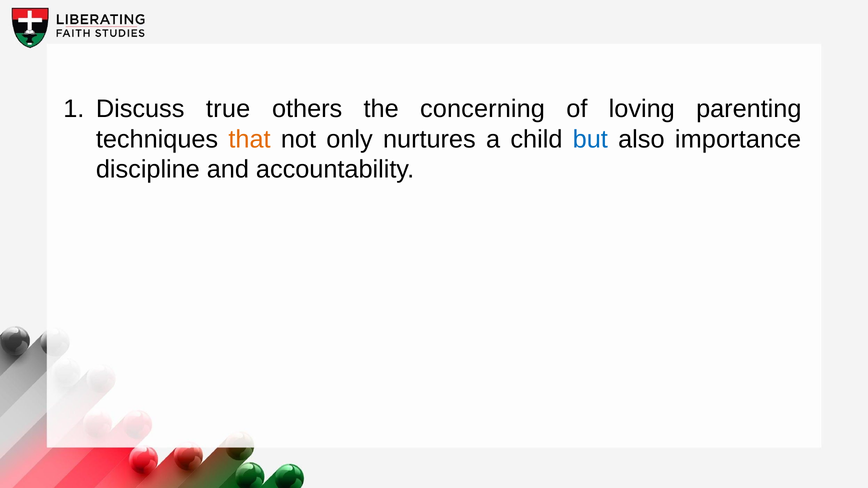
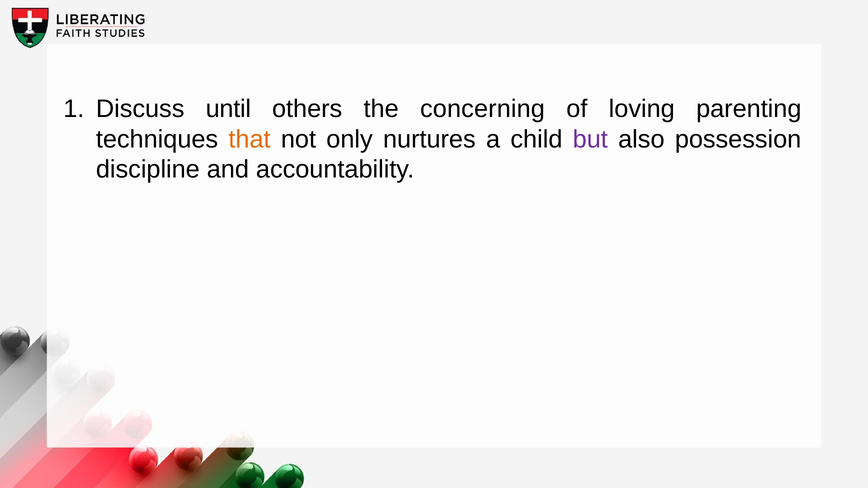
true: true -> until (228, 109)
but colour: blue -> purple (590, 139)
importance: importance -> possession (738, 139)
